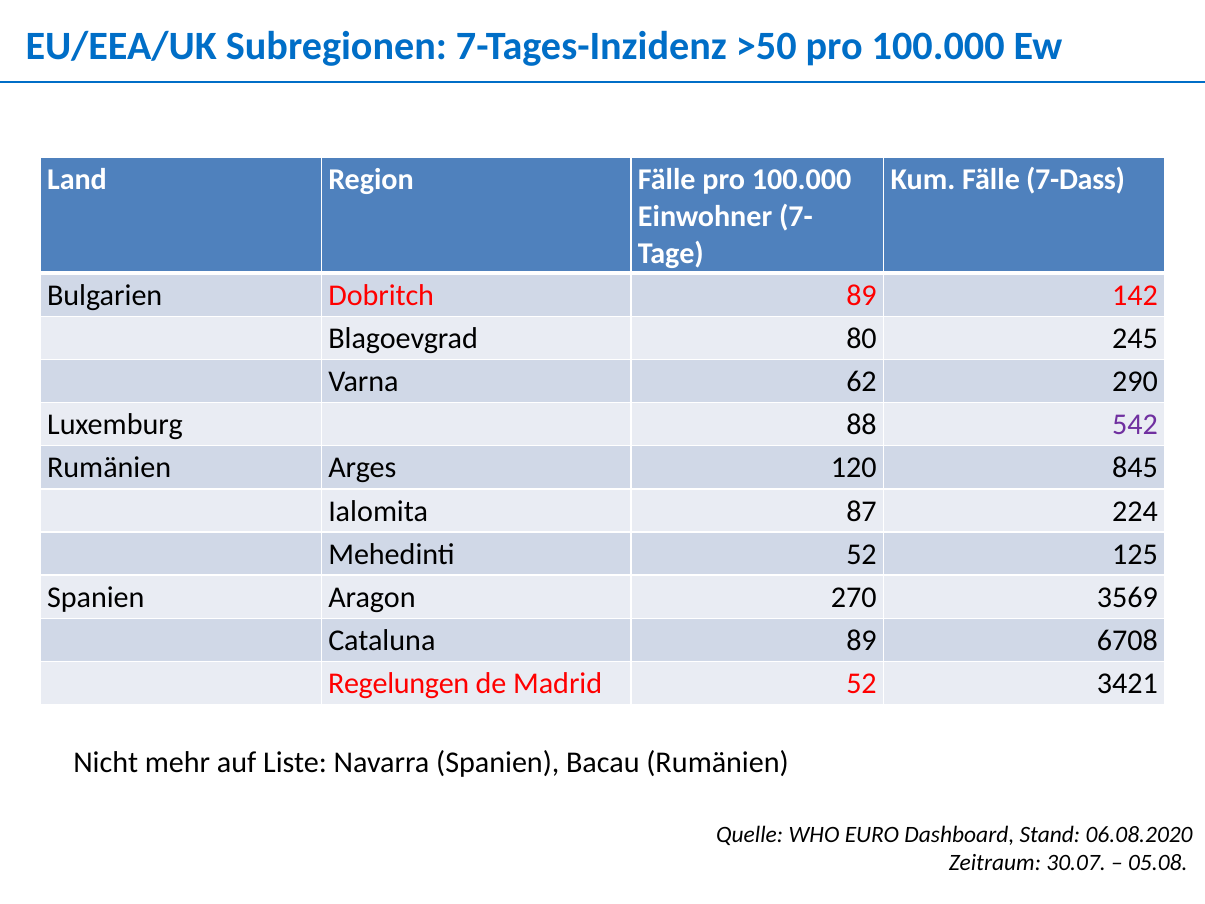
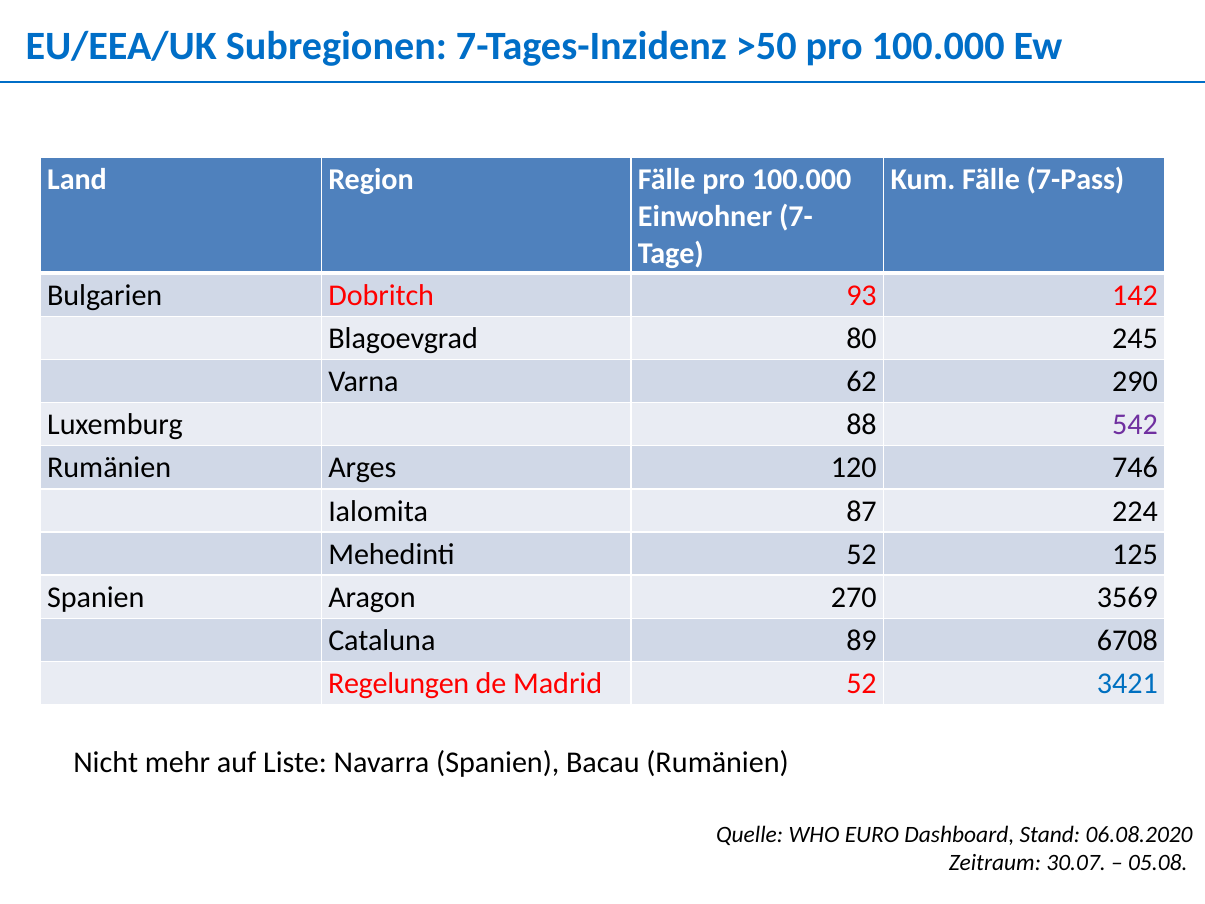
7-Dass: 7-Dass -> 7-Pass (1075, 180)
Dobritch 89: 89 -> 93 (861, 295)
845: 845 -> 746 (1135, 468)
3421 colour: black -> blue (1127, 683)
